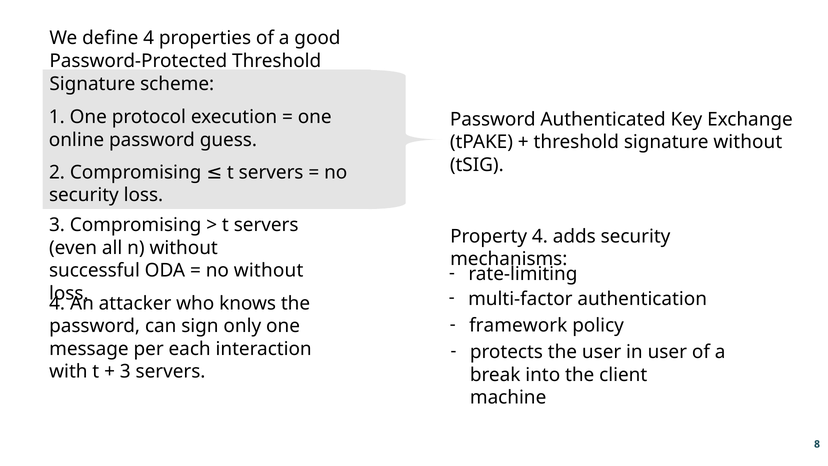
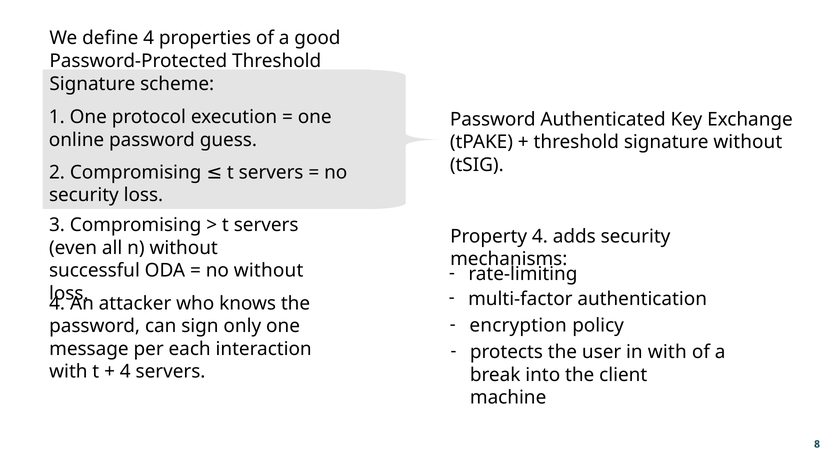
framework: framework -> encryption (518, 325)
in user: user -> with (667, 352)
3: 3 -> 4 (125, 371)
